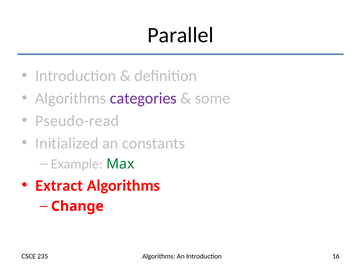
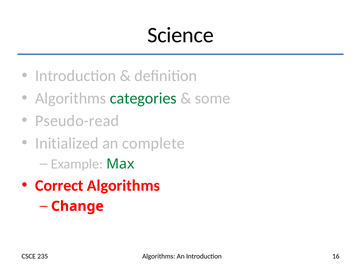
Parallel: Parallel -> Science (181, 35)
categories colour: purple -> green (143, 98)
constants: constants -> complete (154, 143)
Extract: Extract -> Correct (59, 185)
